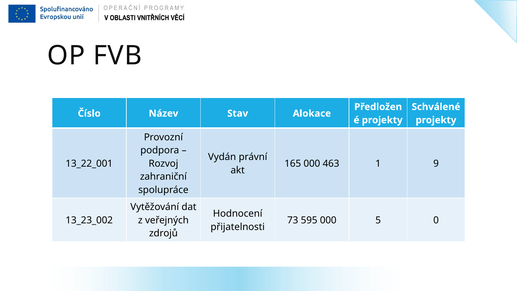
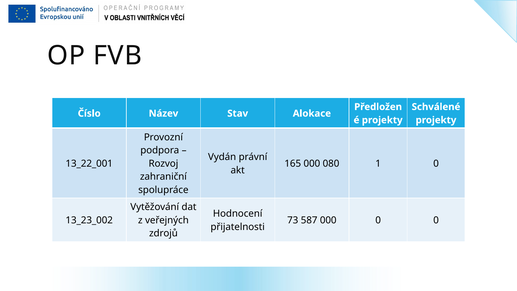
463: 463 -> 080 (331, 163)
1 9: 9 -> 0 (436, 163)
595: 595 -> 587 (309, 220)
000 5: 5 -> 0 (378, 220)
